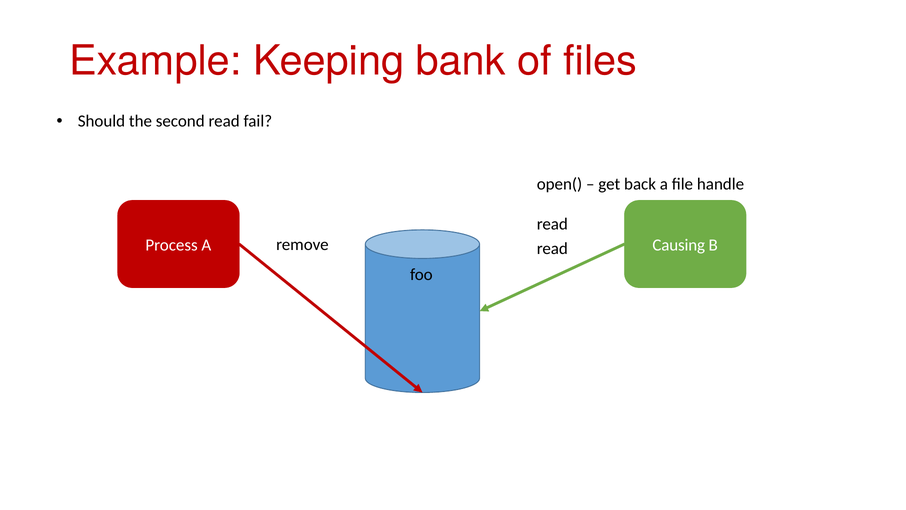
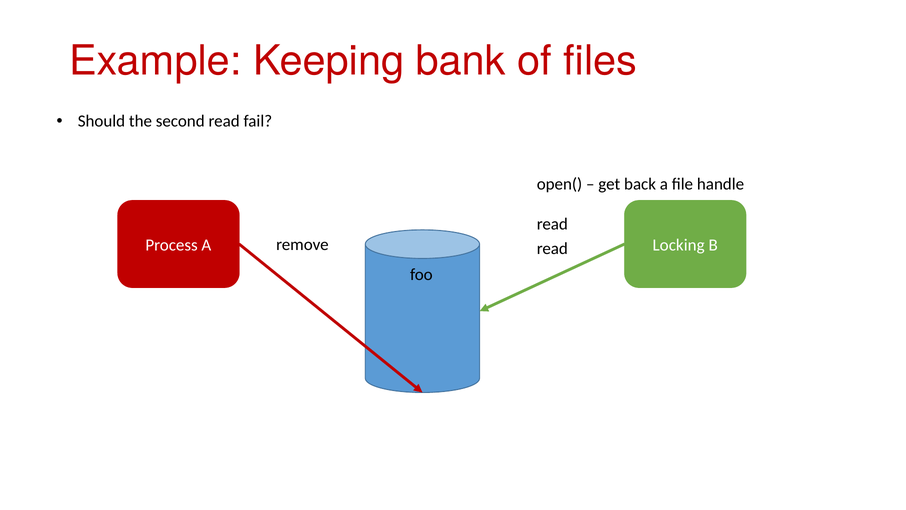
Causing: Causing -> Locking (679, 245)
